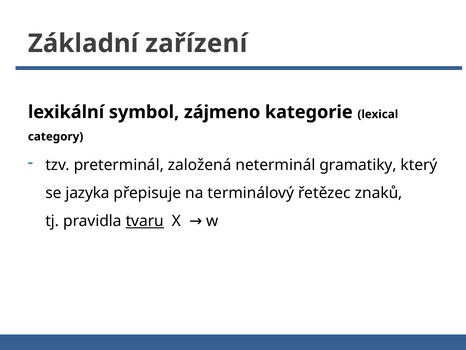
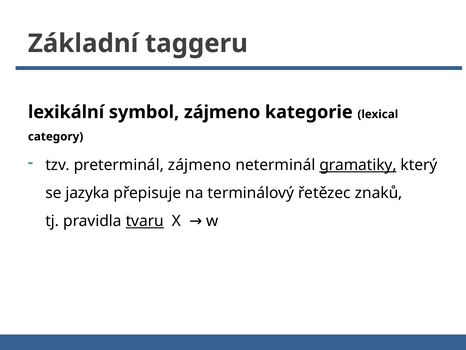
zařízení: zařízení -> taggeru (196, 43)
preterminál založená: založená -> zájmeno (200, 165)
gramatiky underline: none -> present (358, 165)
